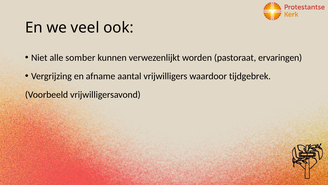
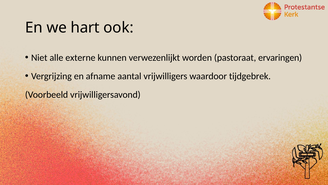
veel: veel -> hart (85, 28)
somber: somber -> externe (80, 58)
